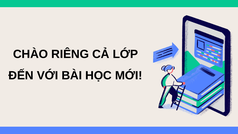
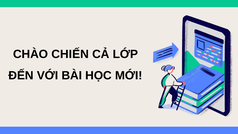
RIÊNG: RIÊNG -> CHIẾN (70, 54)
